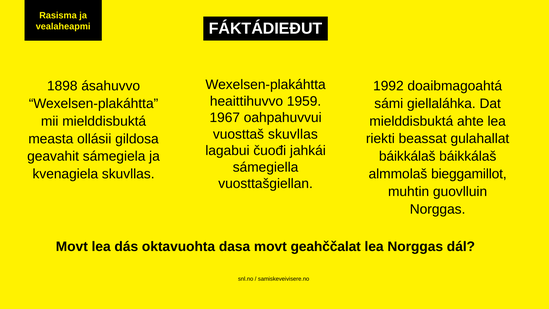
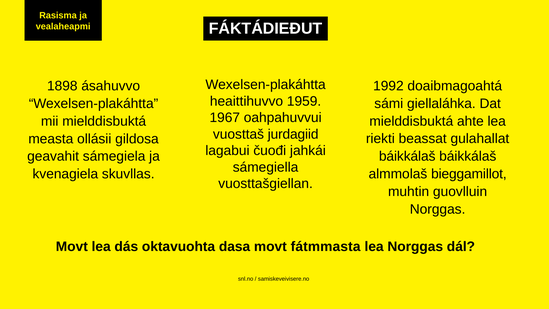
vuosttaš skuvllas: skuvllas -> jurdagiid (293, 134)
geahččalat: geahččalat -> fátmmasta (326, 247)
